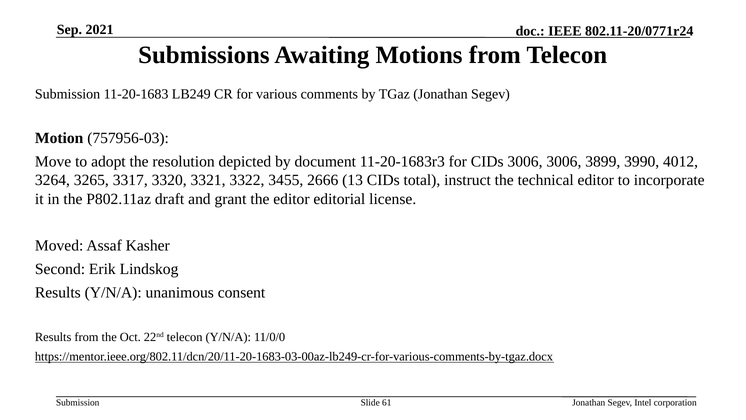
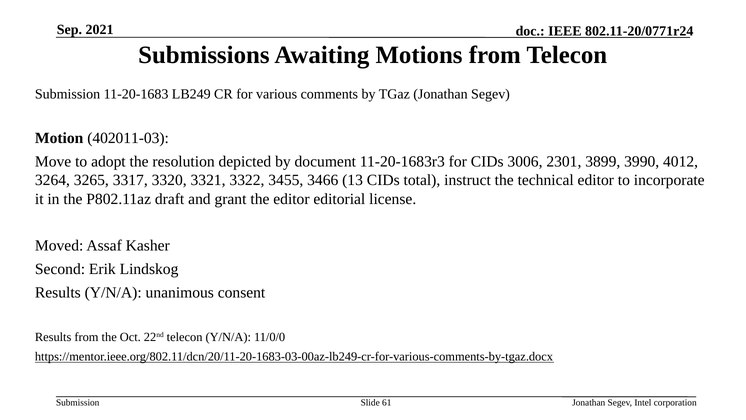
757956-03: 757956-03 -> 402011-03 (128, 138)
3006 3006: 3006 -> 2301 (564, 162)
2666: 2666 -> 3466 (323, 180)
